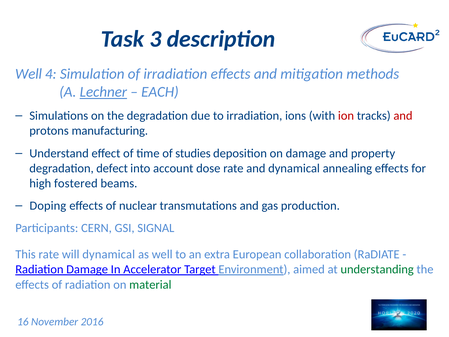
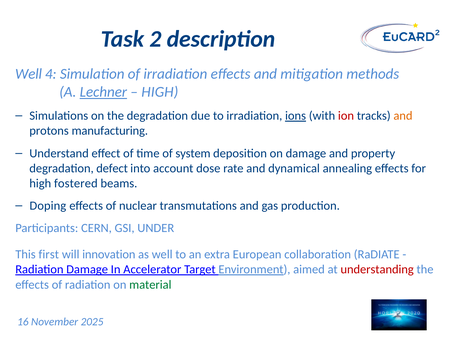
3: 3 -> 2 (155, 39)
EACH: EACH -> HIGH (160, 92)
ions underline: none -> present (296, 116)
and colour: red -> orange (403, 116)
studies: studies -> system (193, 153)
SIGNAL: SIGNAL -> UNDER (156, 228)
This rate: rate -> first (49, 254)
will dynamical: dynamical -> innovation (109, 254)
understanding colour: green -> red (377, 269)
2016: 2016 -> 2025 (92, 322)
